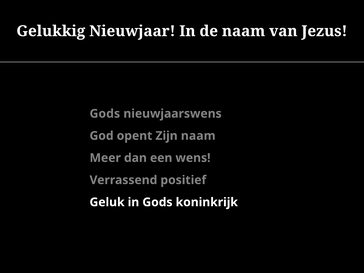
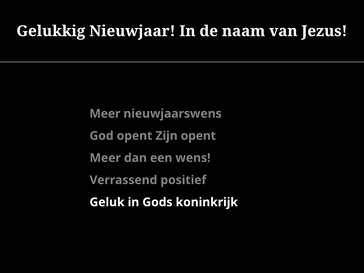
Gods: Gods -> Meer (105, 114)
Zijn naam: naam -> opent (198, 136)
